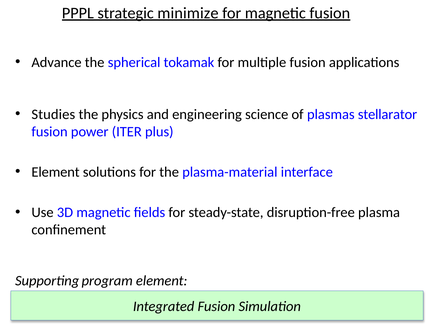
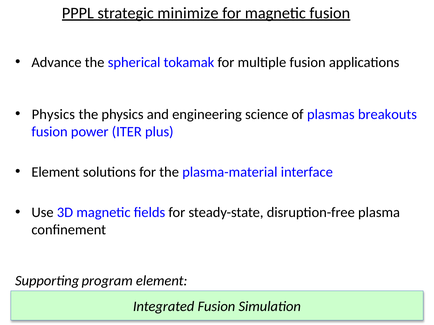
Studies: Studies -> Physics (53, 114)
stellarator: stellarator -> breakouts (387, 114)
